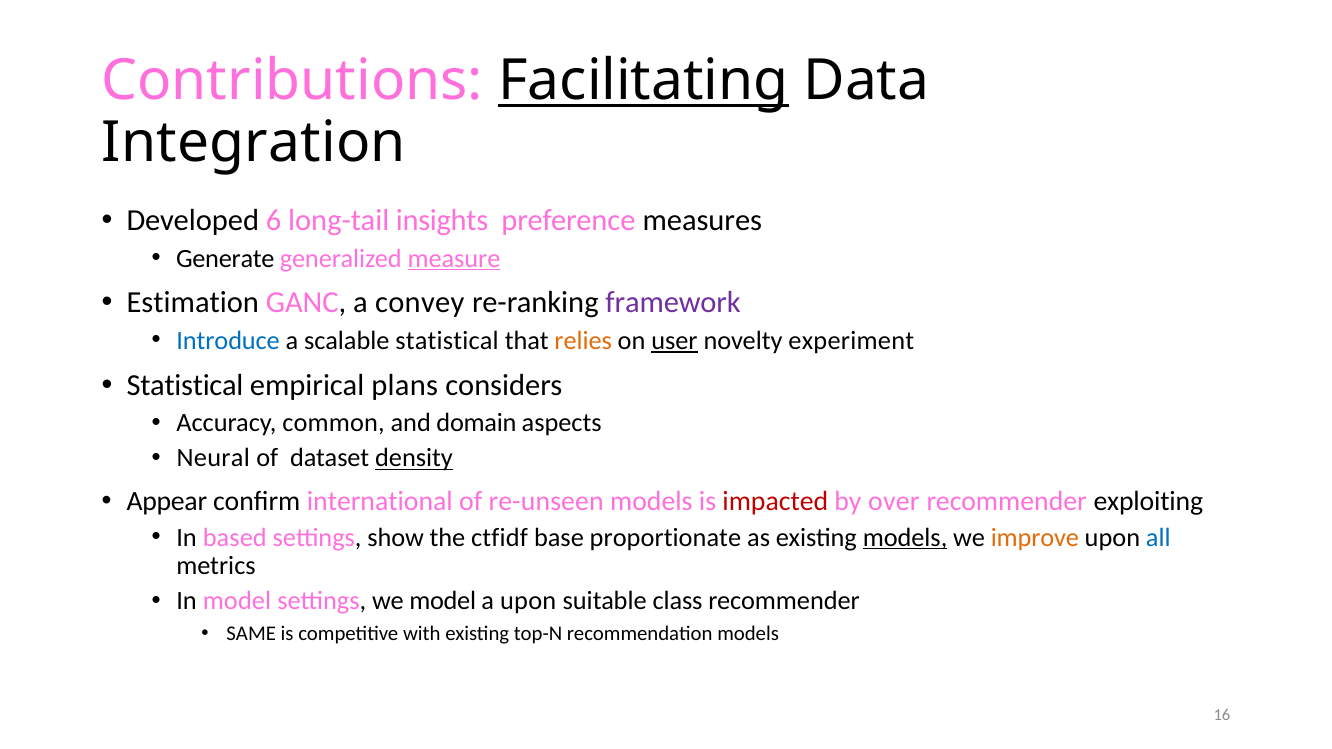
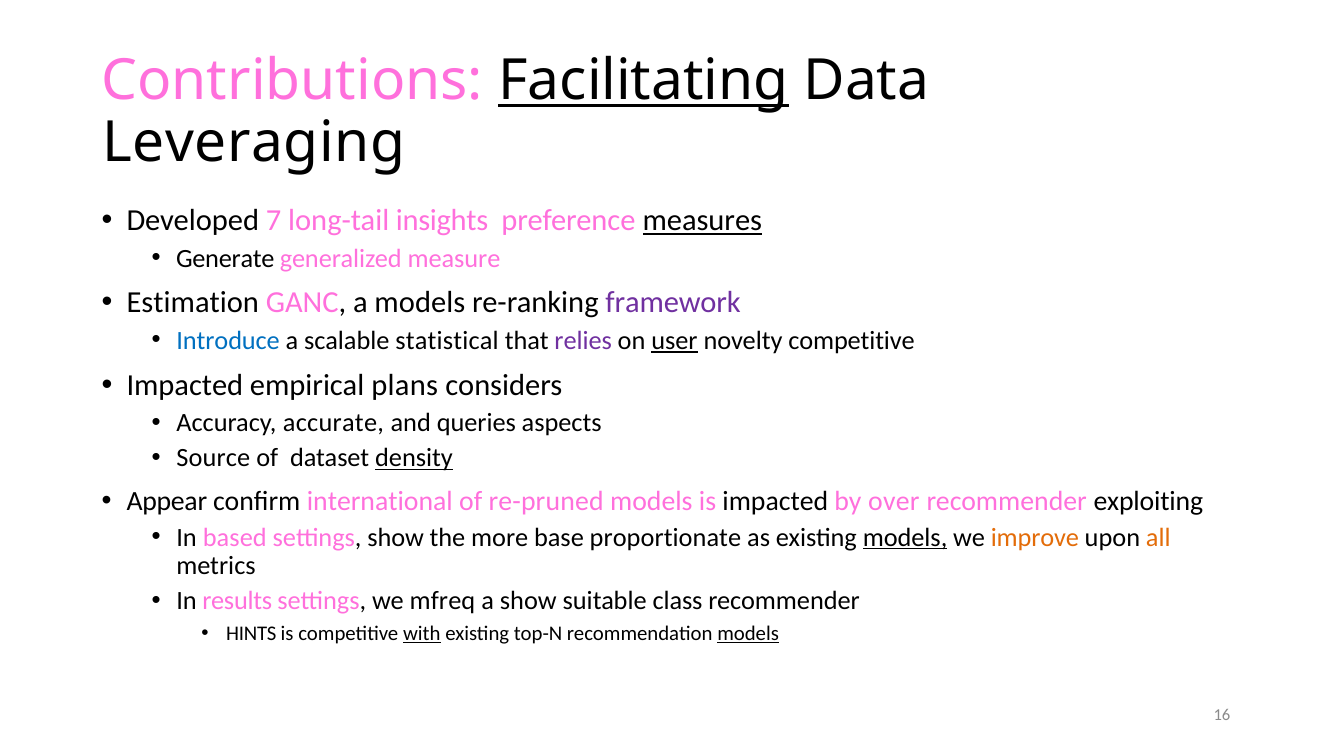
Integration: Integration -> Leveraging (254, 143)
6: 6 -> 7 (274, 221)
measures underline: none -> present (702, 221)
measure underline: present -> none (454, 258)
a convey: convey -> models (420, 303)
relies colour: orange -> purple (583, 341)
novelty experiment: experiment -> competitive (852, 341)
Statistical: Statistical -> Impacted (185, 385)
common: common -> accurate (333, 423)
domain: domain -> queries (476, 423)
Neural: Neural -> Source (213, 458)
re-unseen: re-unseen -> re-pruned (546, 501)
impacted colour: red -> black (775, 501)
ctfidf: ctfidf -> more (500, 538)
all colour: blue -> orange (1158, 538)
In model: model -> results (237, 601)
we model: model -> mfreq (442, 601)
a upon: upon -> show (528, 601)
SAME: SAME -> HINTS (251, 634)
with underline: none -> present (422, 634)
models underline: none -> present (748, 634)
